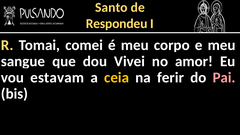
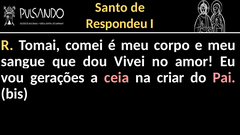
estavam: estavam -> gerações (57, 77)
ceia colour: yellow -> pink (117, 77)
ferir: ferir -> criar (171, 77)
